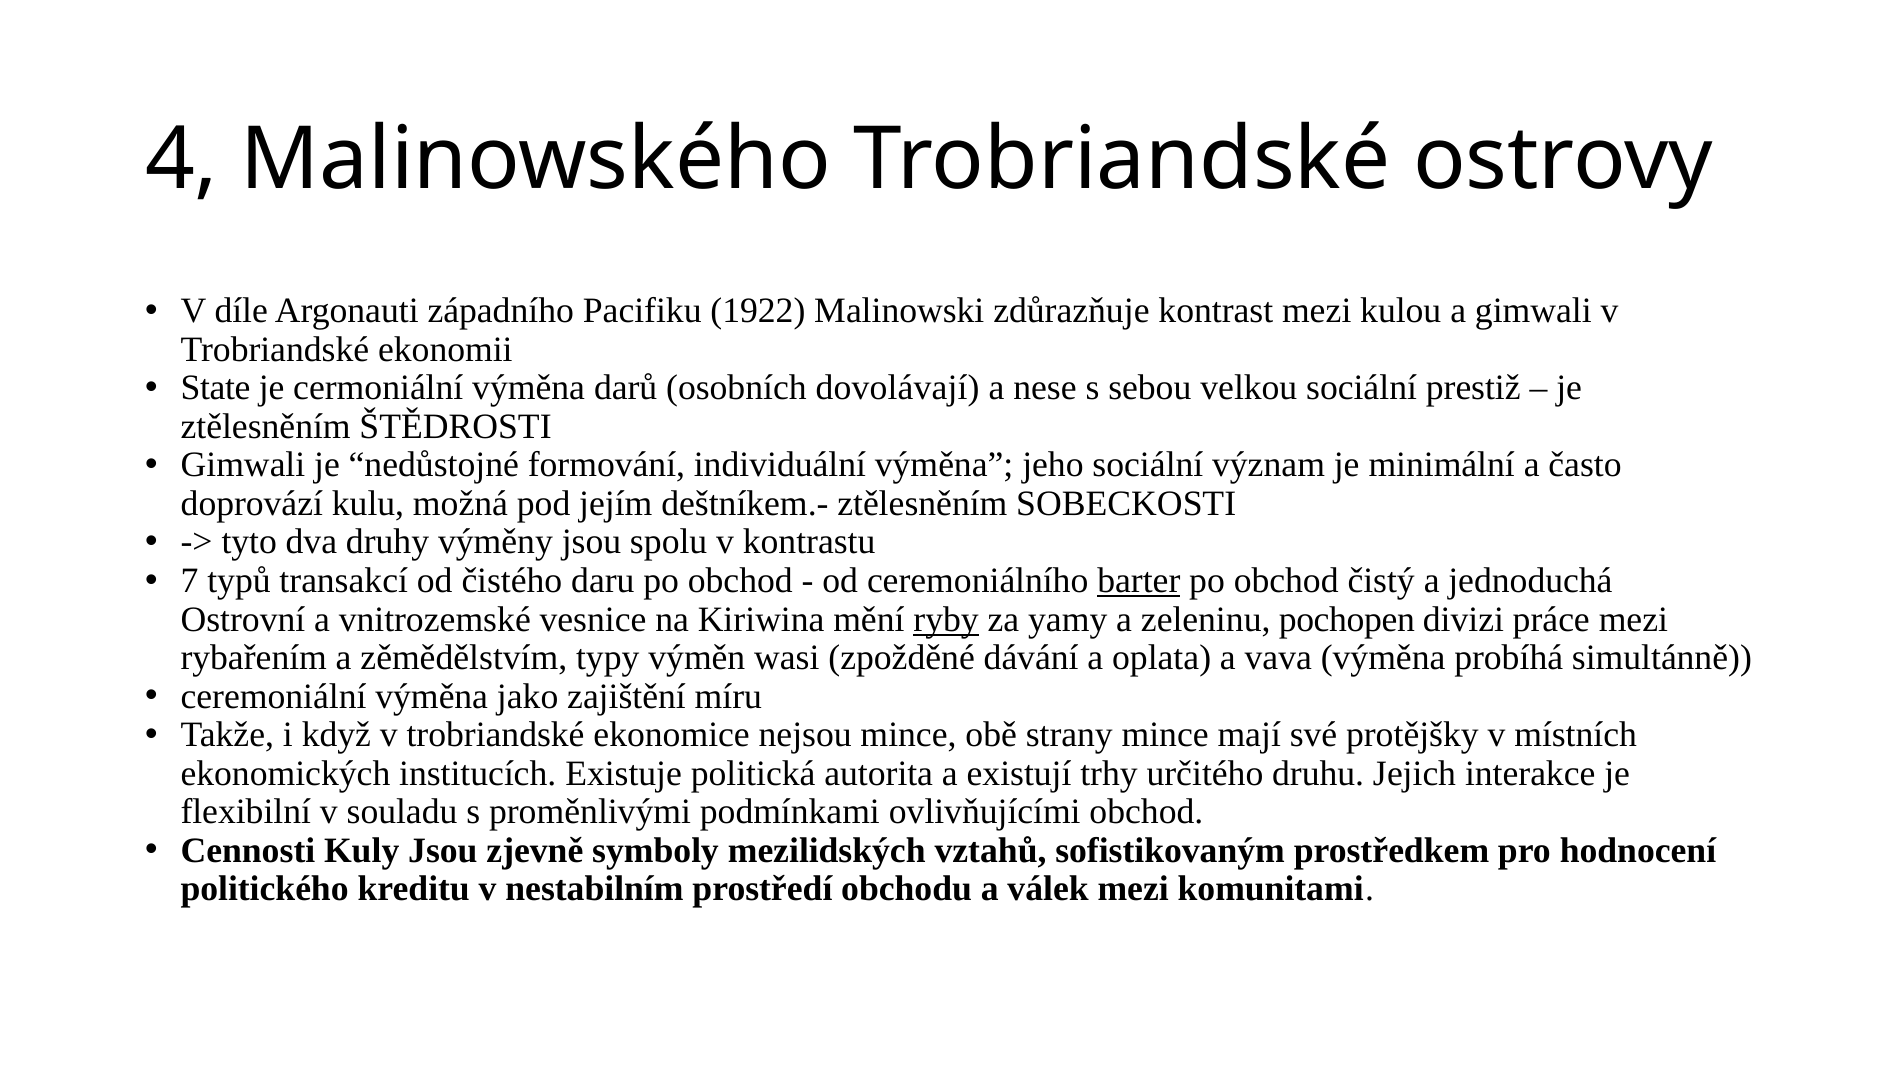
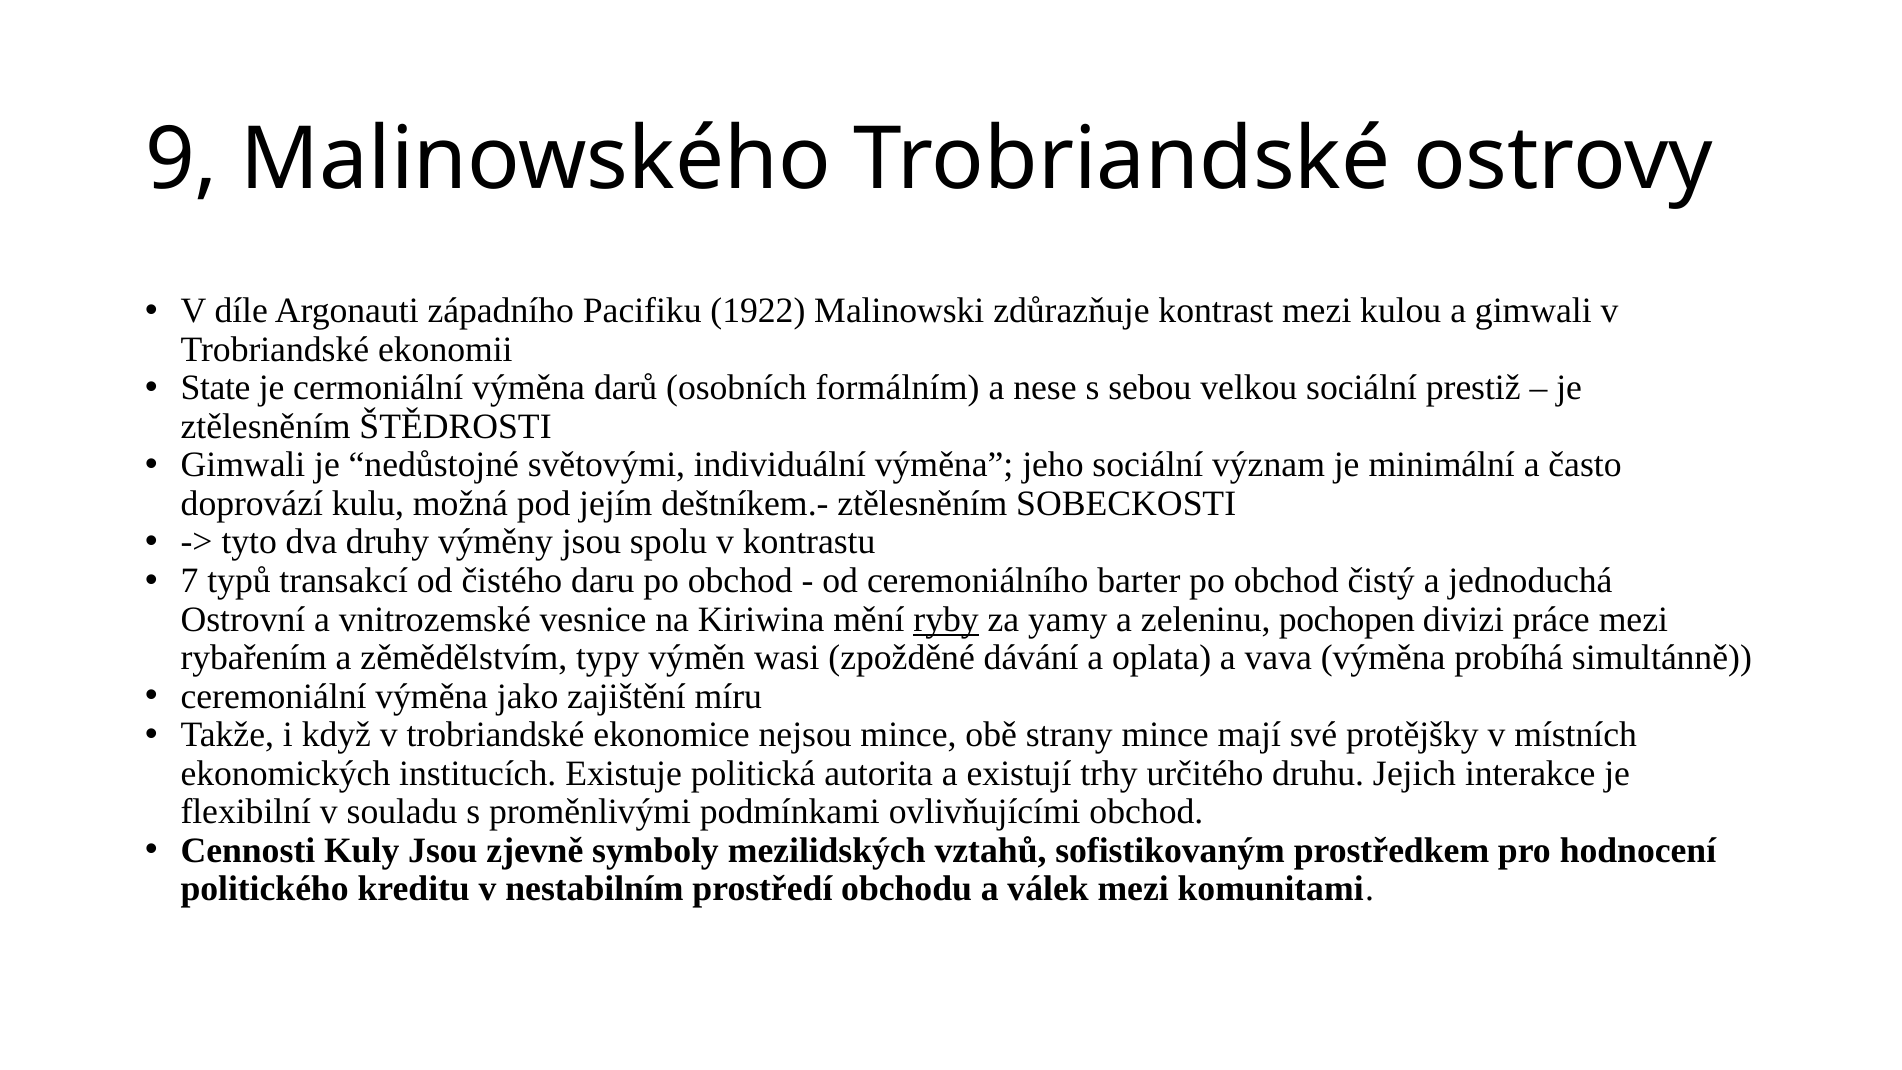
4: 4 -> 9 (182, 160)
dovolávají: dovolávají -> formálním (898, 388)
formování: formování -> světovými (606, 465)
barter underline: present -> none (1139, 581)
